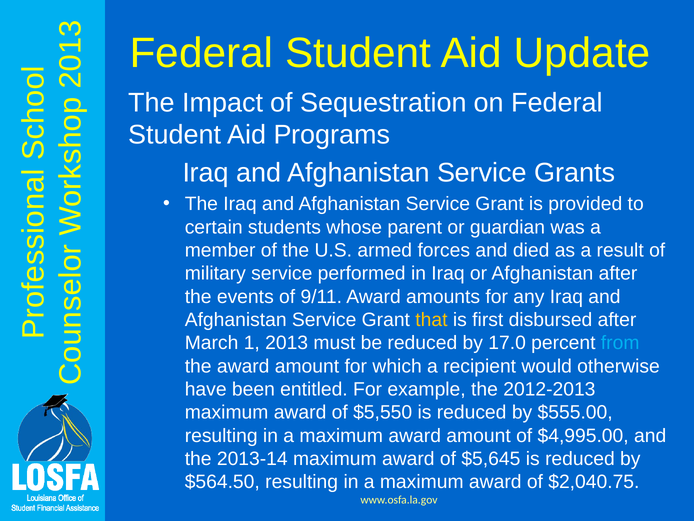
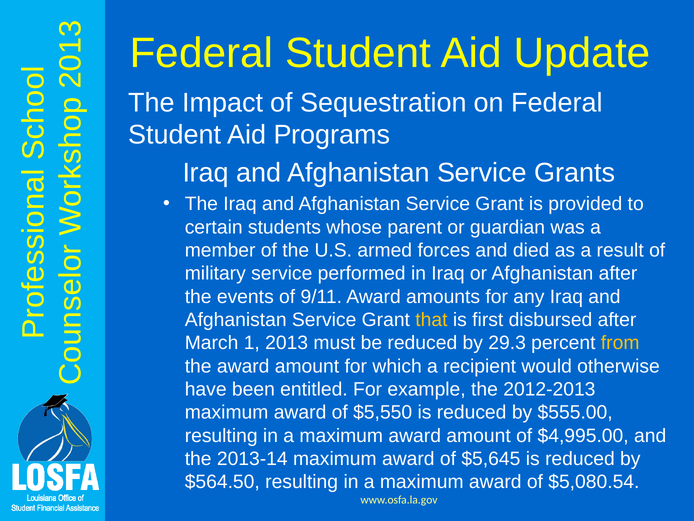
17.0: 17.0 -> 29.3 (507, 343)
from colour: light blue -> yellow (620, 343)
$2,040.75: $2,040.75 -> $5,080.54 (594, 482)
